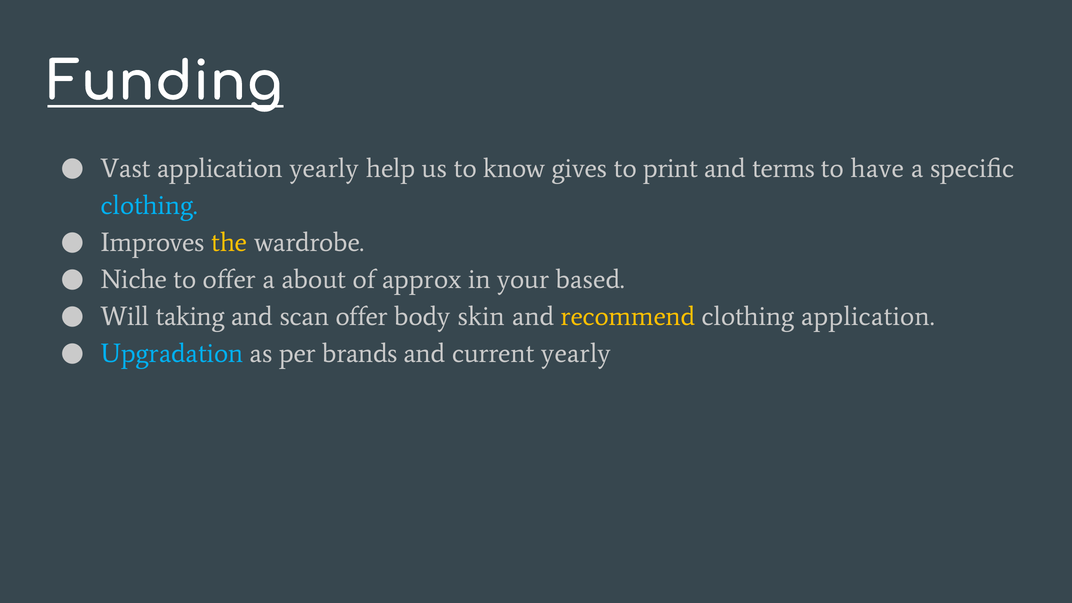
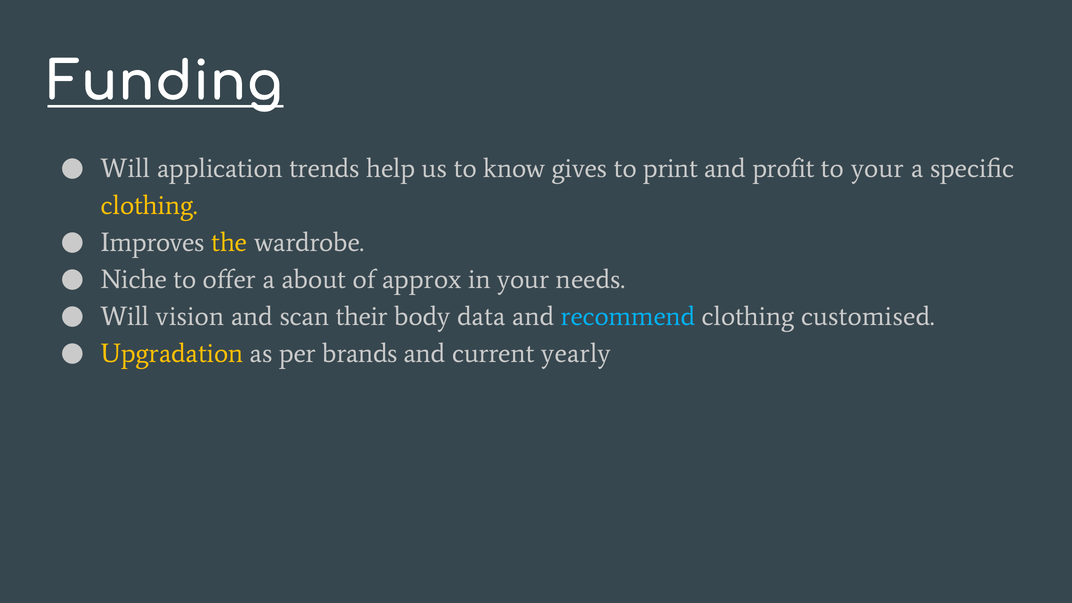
Vast: Vast -> Will (126, 169)
application yearly: yearly -> trends (325, 169)
terms: terms -> profit (784, 169)
to have: have -> your (877, 169)
clothing colour: light blue -> yellow (149, 206)
based: based -> needs (590, 279)
taking: taking -> vision (190, 316)
scan offer: offer -> their (362, 316)
skin: skin -> data (481, 316)
recommend colour: yellow -> light blue (628, 316)
clothing application: application -> customised (868, 316)
Upgradation colour: light blue -> yellow (172, 353)
